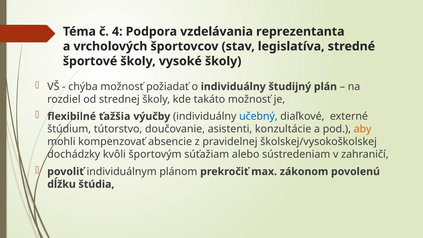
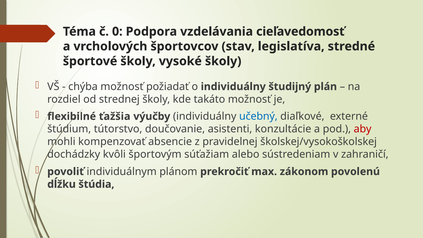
4: 4 -> 0 (117, 32)
reprezentanta: reprezentanta -> cieľavedomosť (300, 32)
aby colour: orange -> red (363, 129)
